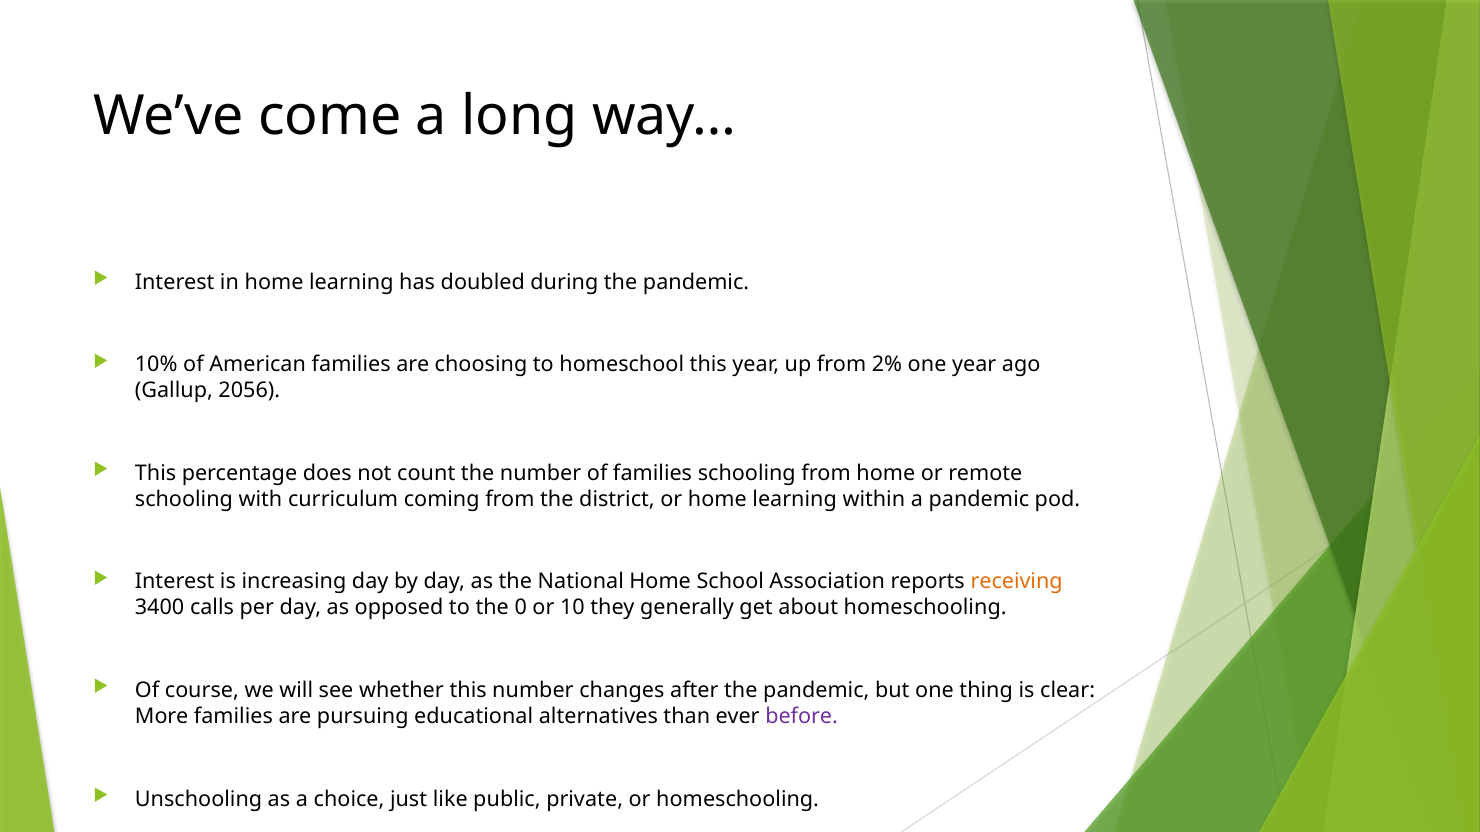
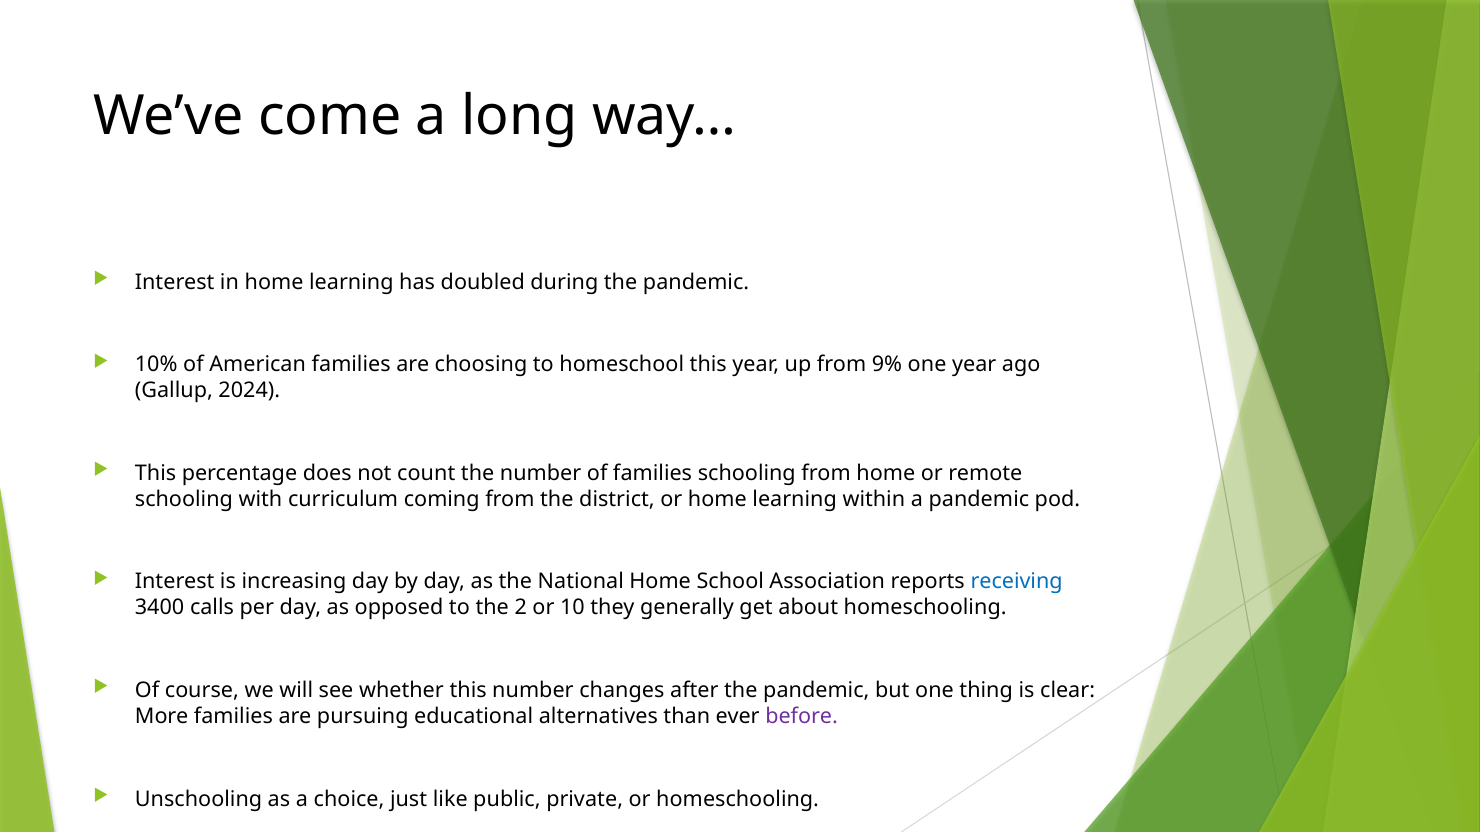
2%: 2% -> 9% (887, 365)
2056: 2056 -> 2024 (249, 391)
receiving colour: orange -> blue (1017, 582)
0: 0 -> 2 (521, 608)
